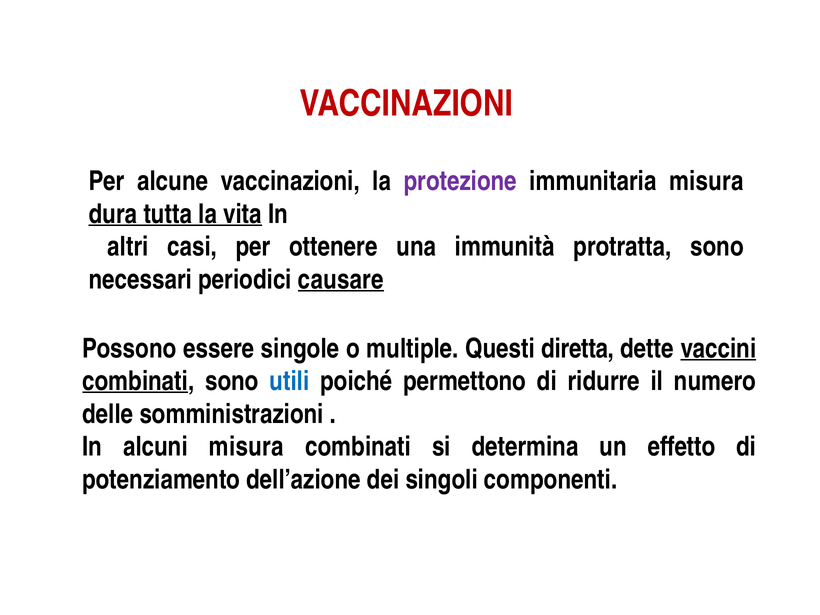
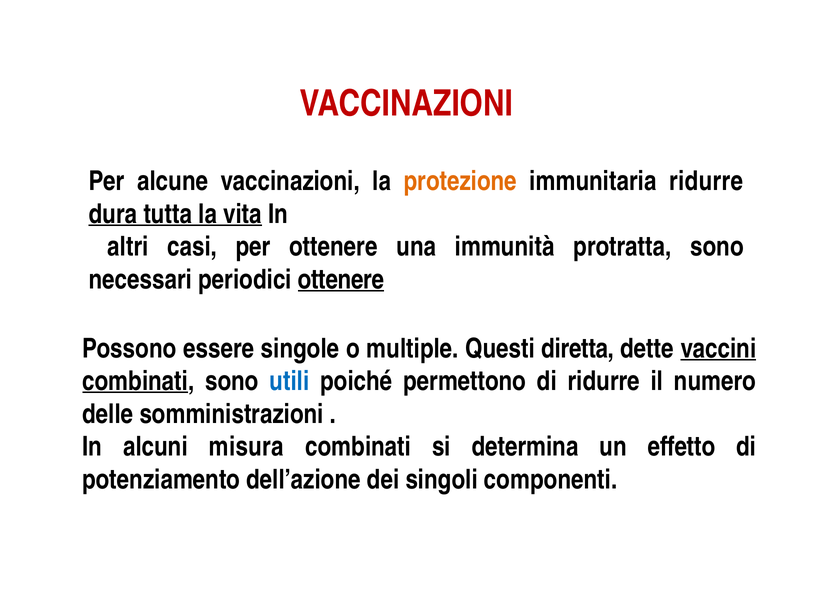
protezione colour: purple -> orange (460, 181)
immunitaria misura: misura -> ridurre (706, 181)
periodici causare: causare -> ottenere (341, 280)
